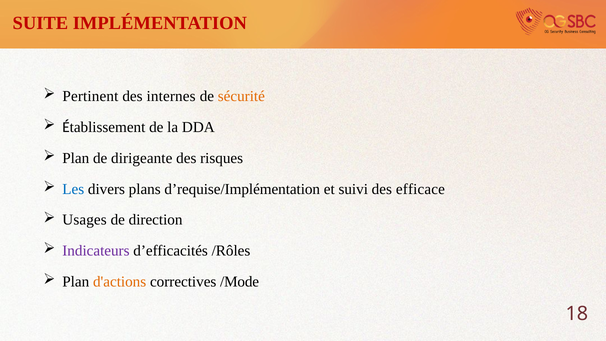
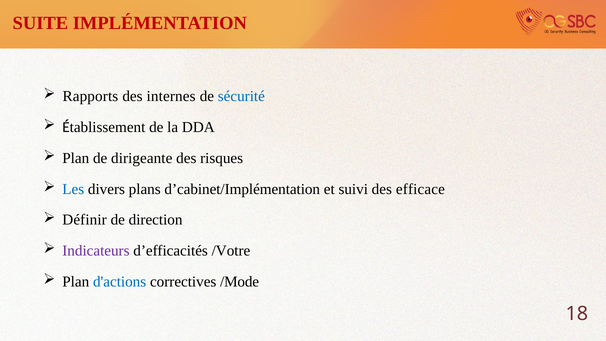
Pertinent: Pertinent -> Rapports (90, 96)
sécurité colour: orange -> blue (241, 96)
d’requise/Implémentation: d’requise/Implémentation -> d’cabinet/Implémentation (242, 189)
Usages: Usages -> Définir (85, 220)
/Rôles: /Rôles -> /Votre (231, 251)
d'actions colour: orange -> blue (120, 282)
